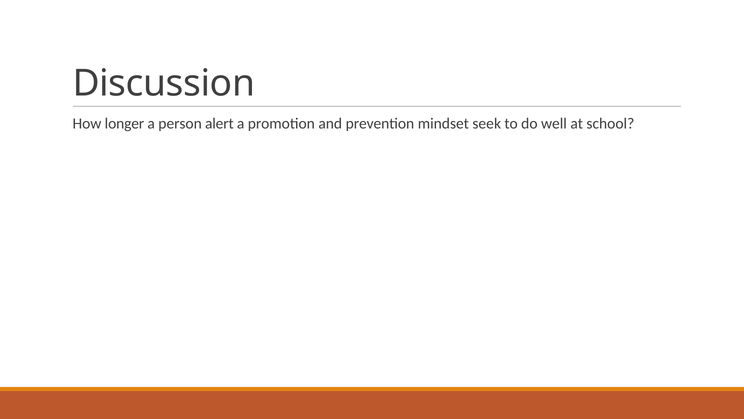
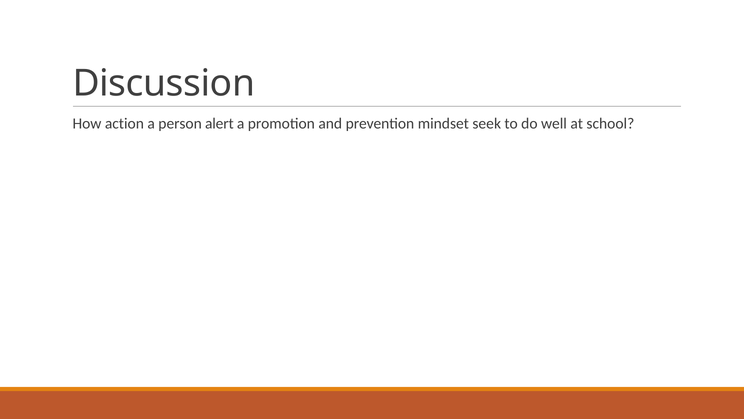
longer: longer -> action (124, 124)
